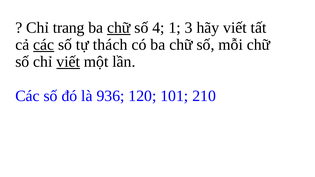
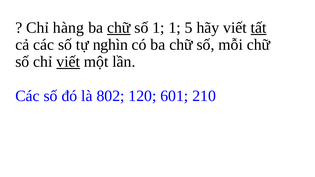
trang: trang -> hàng (69, 28)
số 4: 4 -> 1 (158, 28)
3: 3 -> 5 (189, 28)
tất underline: none -> present (259, 28)
các underline: present -> none (44, 45)
thách: thách -> nghìn (110, 45)
936: 936 -> 802 (111, 96)
101: 101 -> 601 (174, 96)
